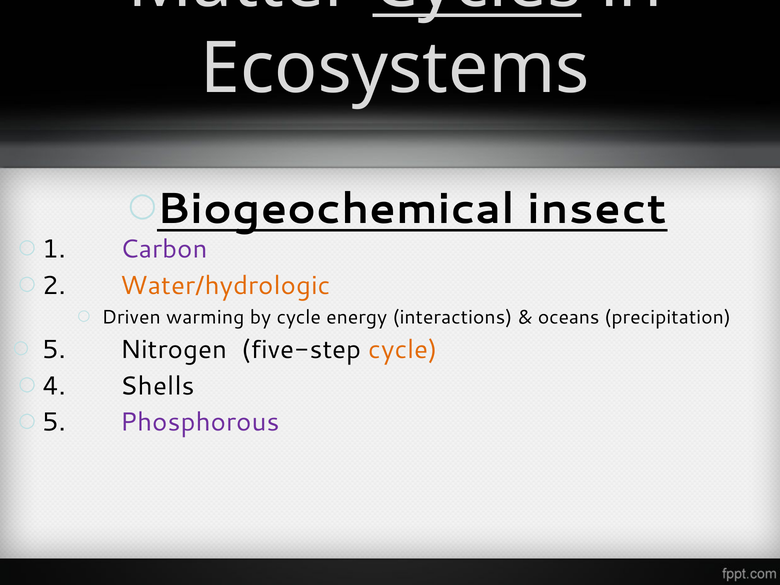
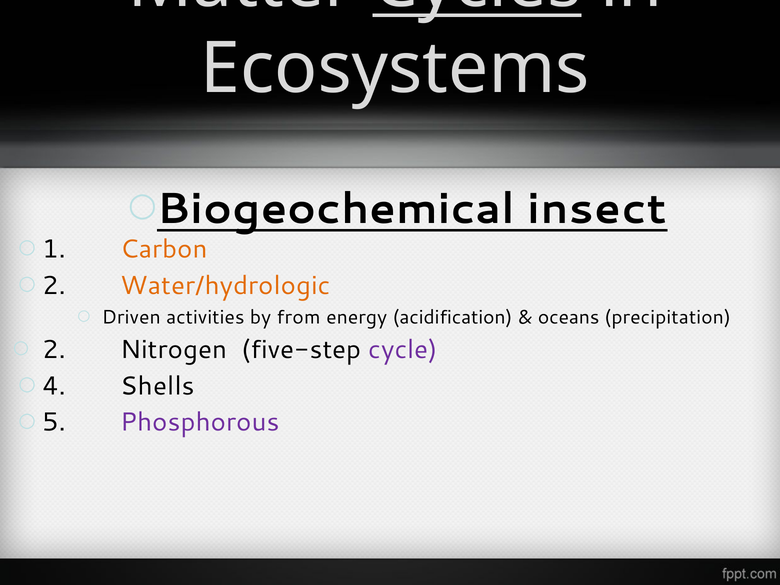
Carbon colour: purple -> orange (164, 249)
warming: warming -> activities (205, 317)
by cycle: cycle -> from (299, 317)
interactions: interactions -> acidification (452, 317)
5: 5 -> 2 (54, 350)
cycle colour: orange -> purple (403, 350)
